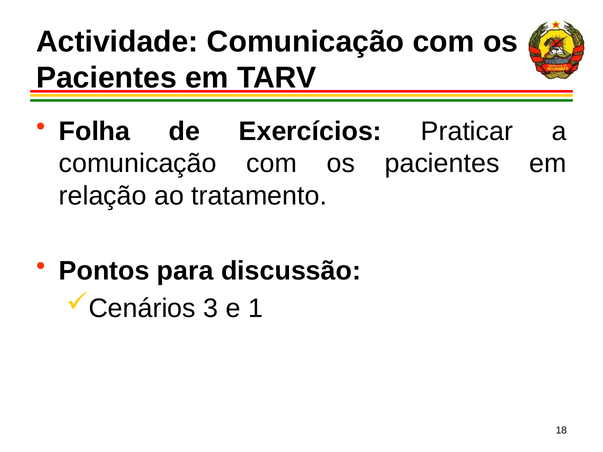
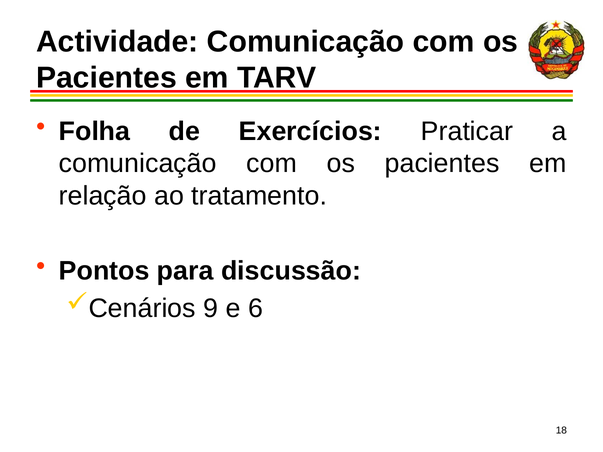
3: 3 -> 9 (211, 308)
1: 1 -> 6 (255, 308)
